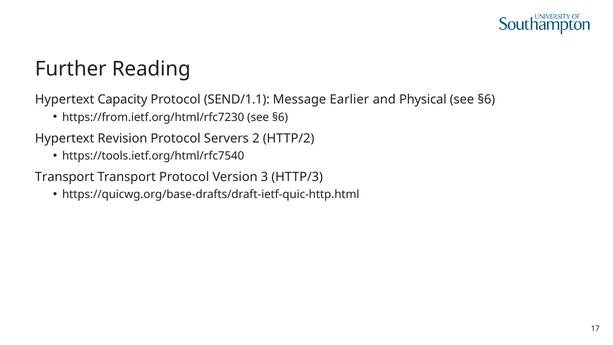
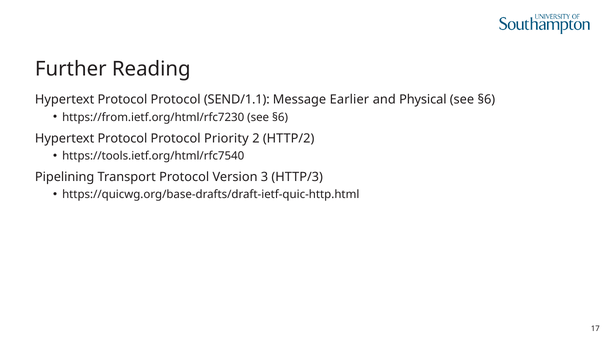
Capacity: Capacity -> Protocol (122, 100)
Revision: Revision -> Protocol (122, 138)
Servers: Servers -> Priority (226, 138)
Transport: Transport -> Pipelining (65, 177)
